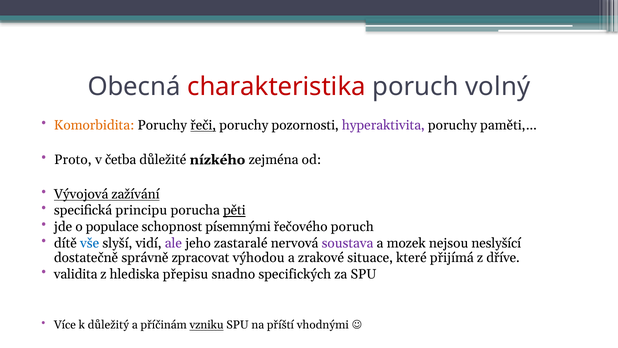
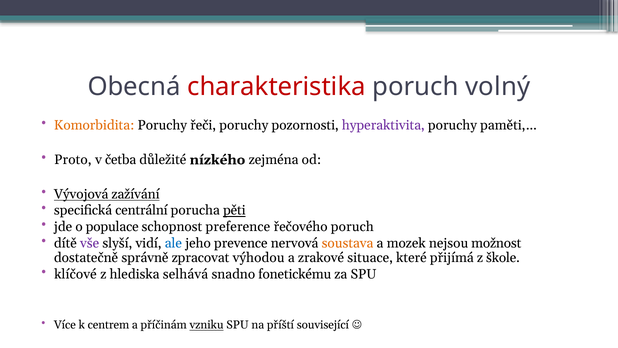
řeči underline: present -> none (203, 125)
principu: principu -> centrální (141, 210)
písemnými: písemnými -> preference (238, 227)
vše colour: blue -> purple (90, 243)
ale colour: purple -> blue (173, 243)
zastaralé: zastaralé -> prevence (241, 243)
soustava colour: purple -> orange (348, 243)
neslyšící: neslyšící -> možnost (496, 243)
dříve: dříve -> škole (503, 258)
validita: validita -> klíčové (76, 274)
přepisu: přepisu -> selhává (185, 274)
specifických: specifických -> fonetickému (295, 274)
důležitý: důležitý -> centrem (108, 325)
vhodnými: vhodnými -> související (323, 325)
